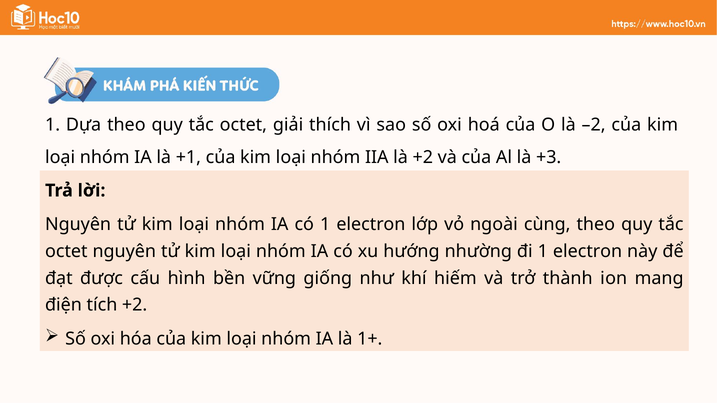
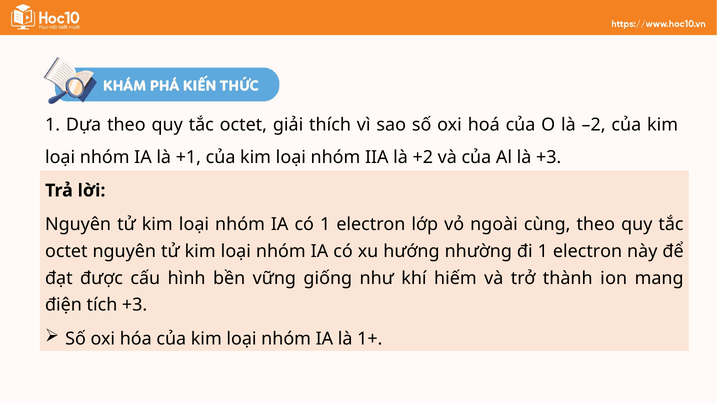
tích +2: +2 -> +3 (135, 305)
